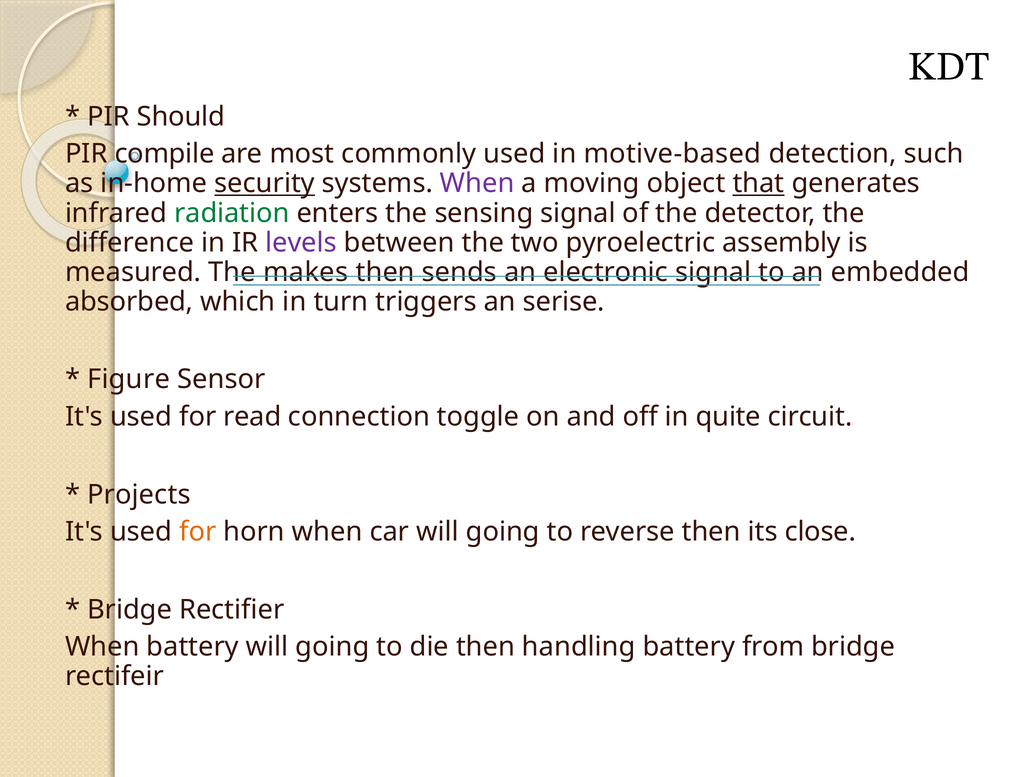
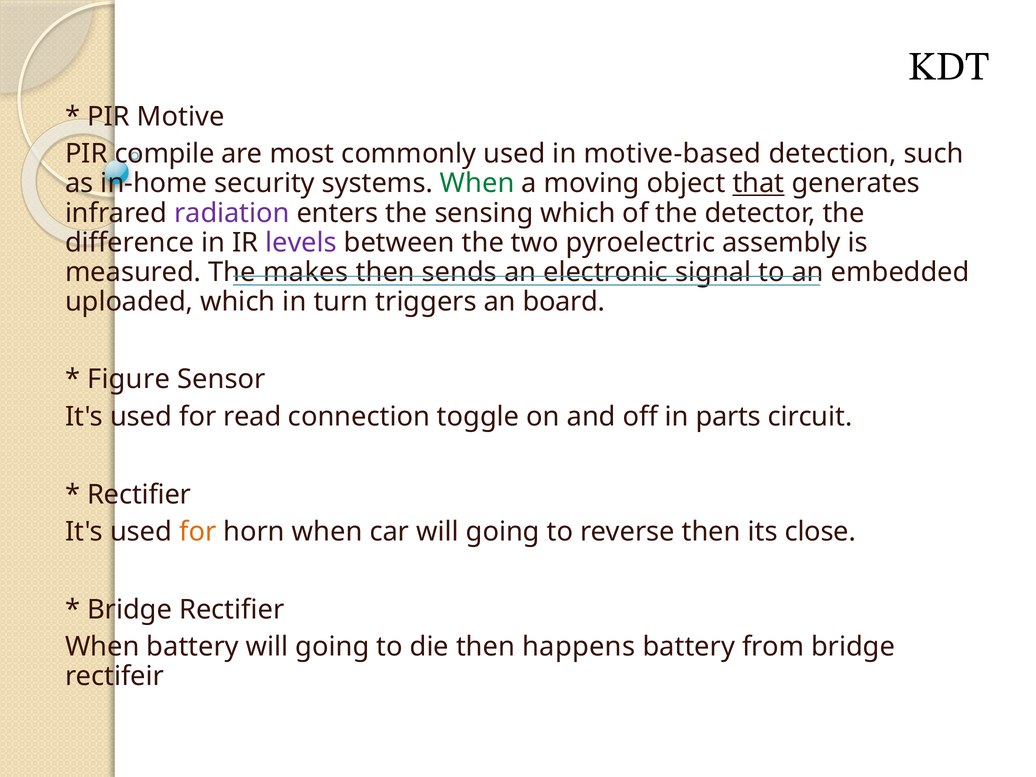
Should: Should -> Motive (181, 117)
security underline: present -> none (265, 183)
When colour: purple -> green (477, 183)
radiation colour: green -> purple (232, 213)
sensing signal: signal -> which (578, 213)
absorbed: absorbed -> uploaded (129, 302)
serise: serise -> board (564, 302)
quite: quite -> parts (728, 417)
Projects: Projects -> Rectifier (139, 495)
handling: handling -> happens (579, 647)
